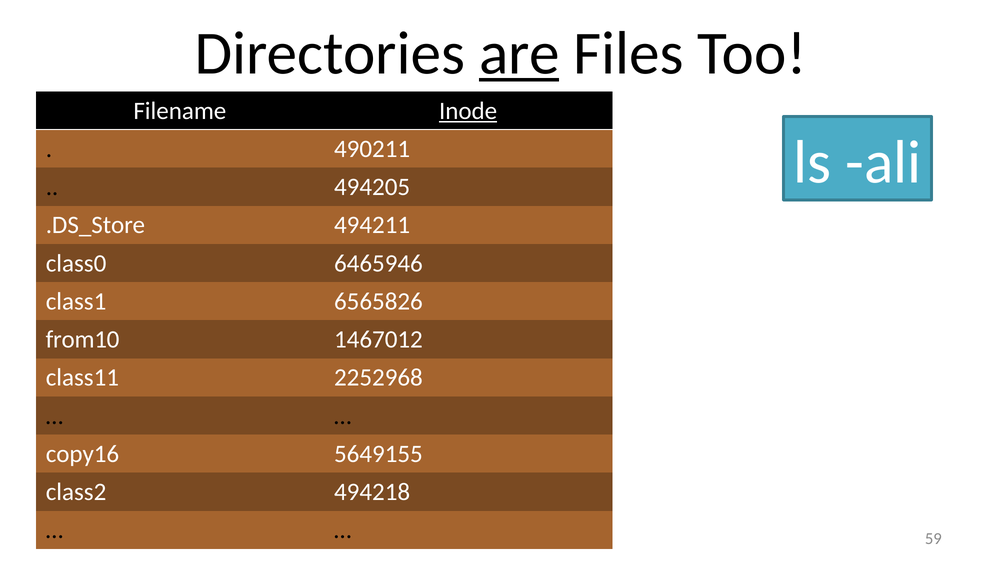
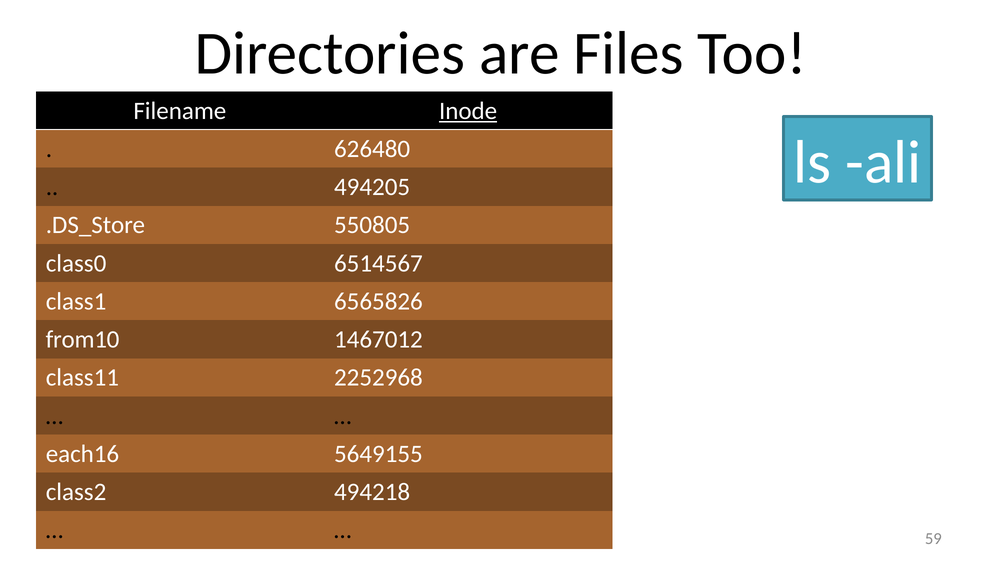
are underline: present -> none (519, 53)
490211: 490211 -> 626480 (372, 149)
494211: 494211 -> 550805 (372, 225)
6465946: 6465946 -> 6514567 (378, 263)
copy16: copy16 -> each16 (82, 454)
